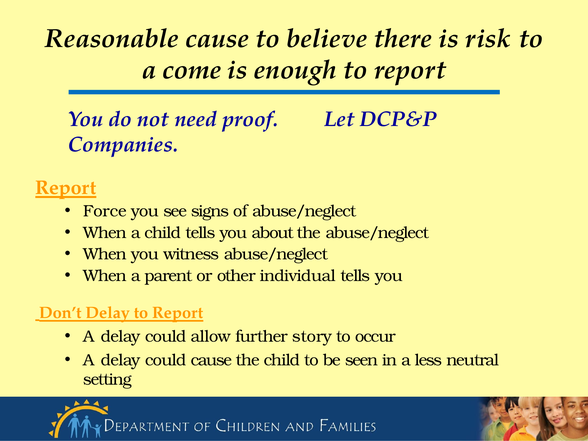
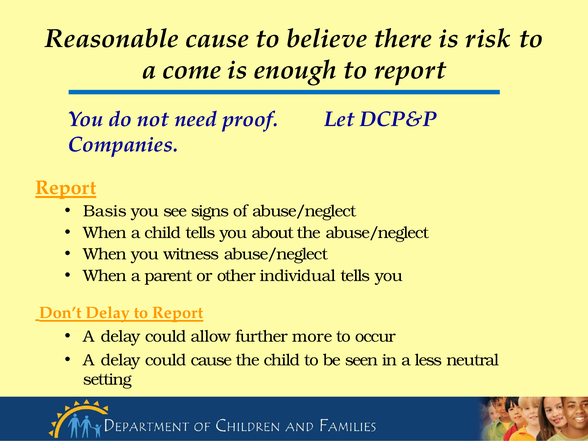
Force: Force -> Basis (105, 211)
story: story -> more (312, 336)
